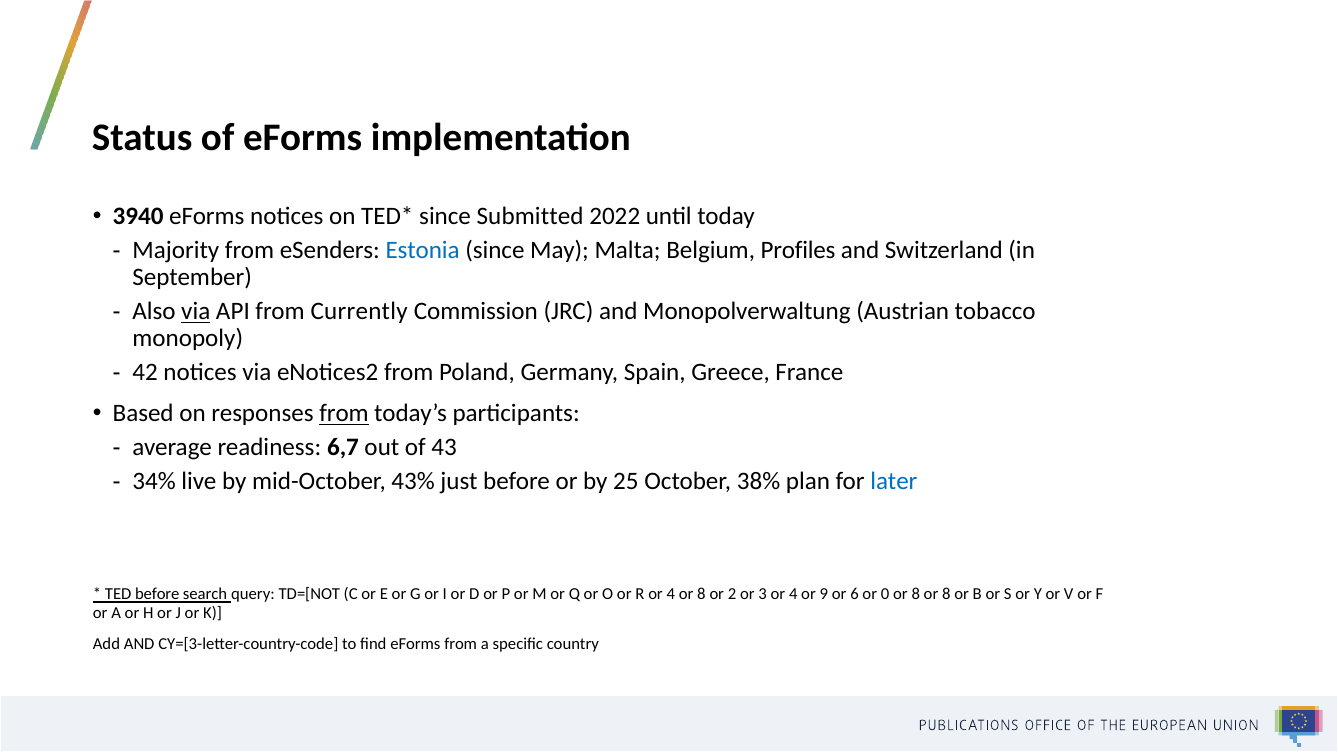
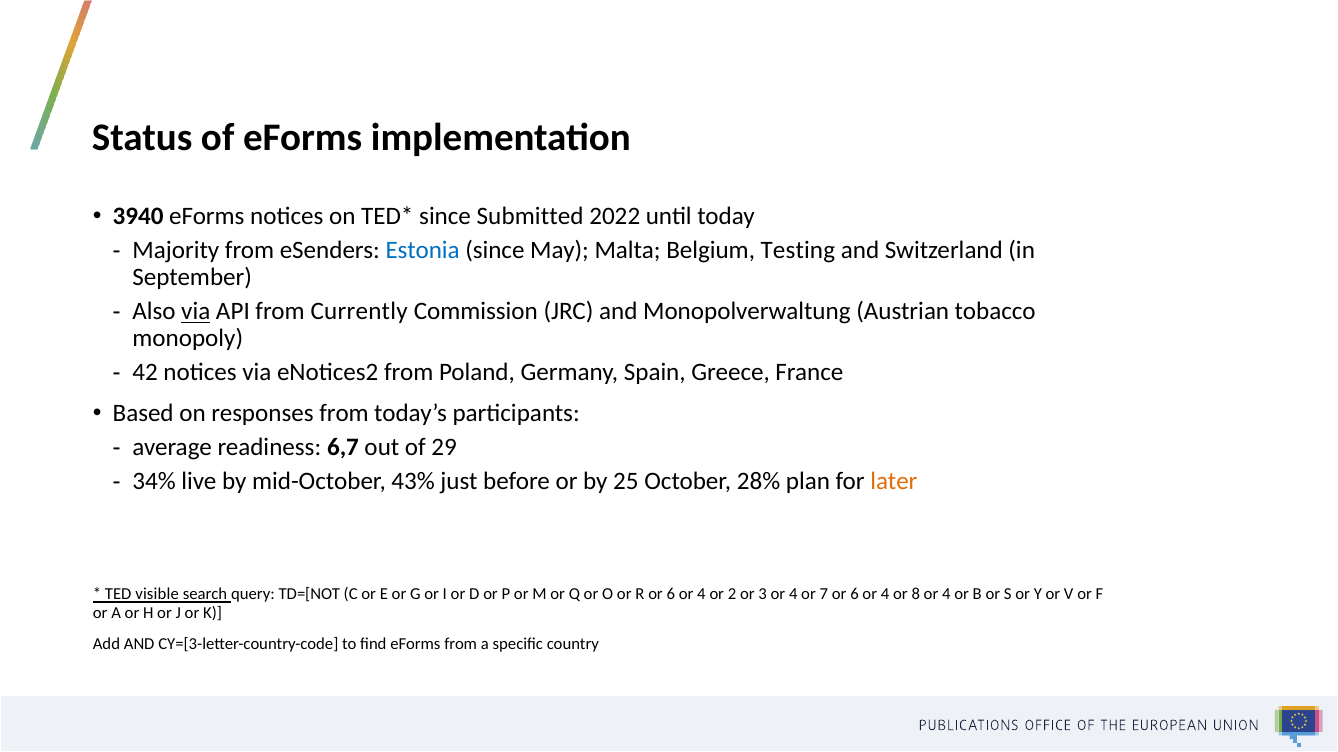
Profiles: Profiles -> Testing (798, 251)
from underline: present -> none (344, 414)
43: 43 -> 29 (444, 448)
38%: 38% -> 28% (759, 482)
later colour: blue -> orange (894, 482)
TED before: before -> visible (157, 595)
R or 4: 4 -> 6 (671, 595)
8: 8 -> 4 (701, 595)
9: 9 -> 7 (824, 595)
0: 0 -> 4 (885, 595)
8 or 8: 8 -> 4 (946, 595)
